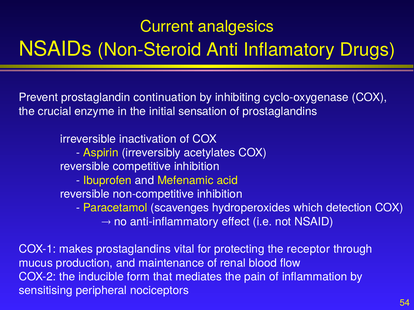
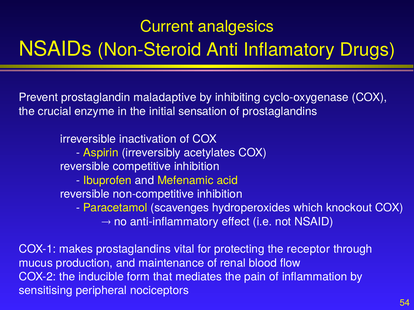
continuation: continuation -> maladaptive (165, 98)
detection: detection -> knockout (349, 208)
